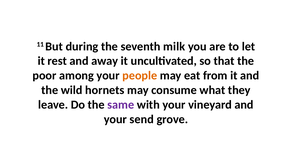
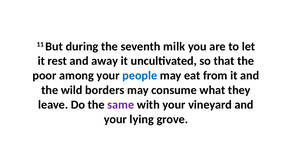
people colour: orange -> blue (140, 76)
hornets: hornets -> borders (105, 90)
send: send -> lying (142, 119)
